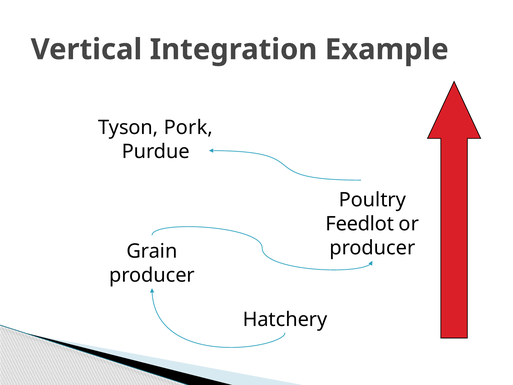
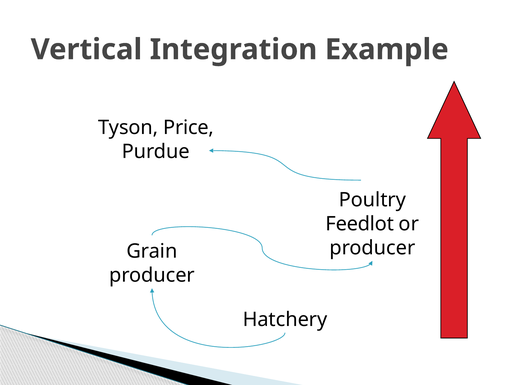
Pork: Pork -> Price (189, 128)
